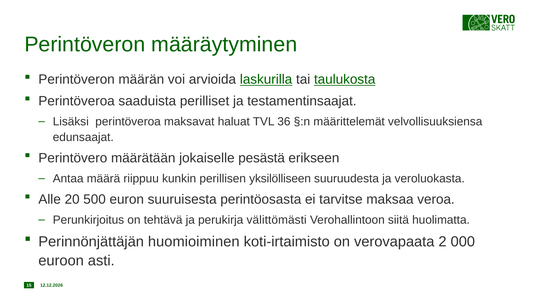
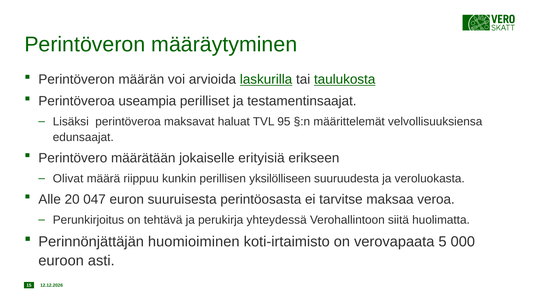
saaduista: saaduista -> useampia (147, 101)
36: 36 -> 95 (284, 122)
pesästä: pesästä -> erityisiä (261, 158)
Antaa: Antaa -> Olivat (68, 179)
500: 500 -> 047 (95, 200)
välittömästi: välittömästi -> yhteydessä (277, 220)
2: 2 -> 5 (443, 242)
